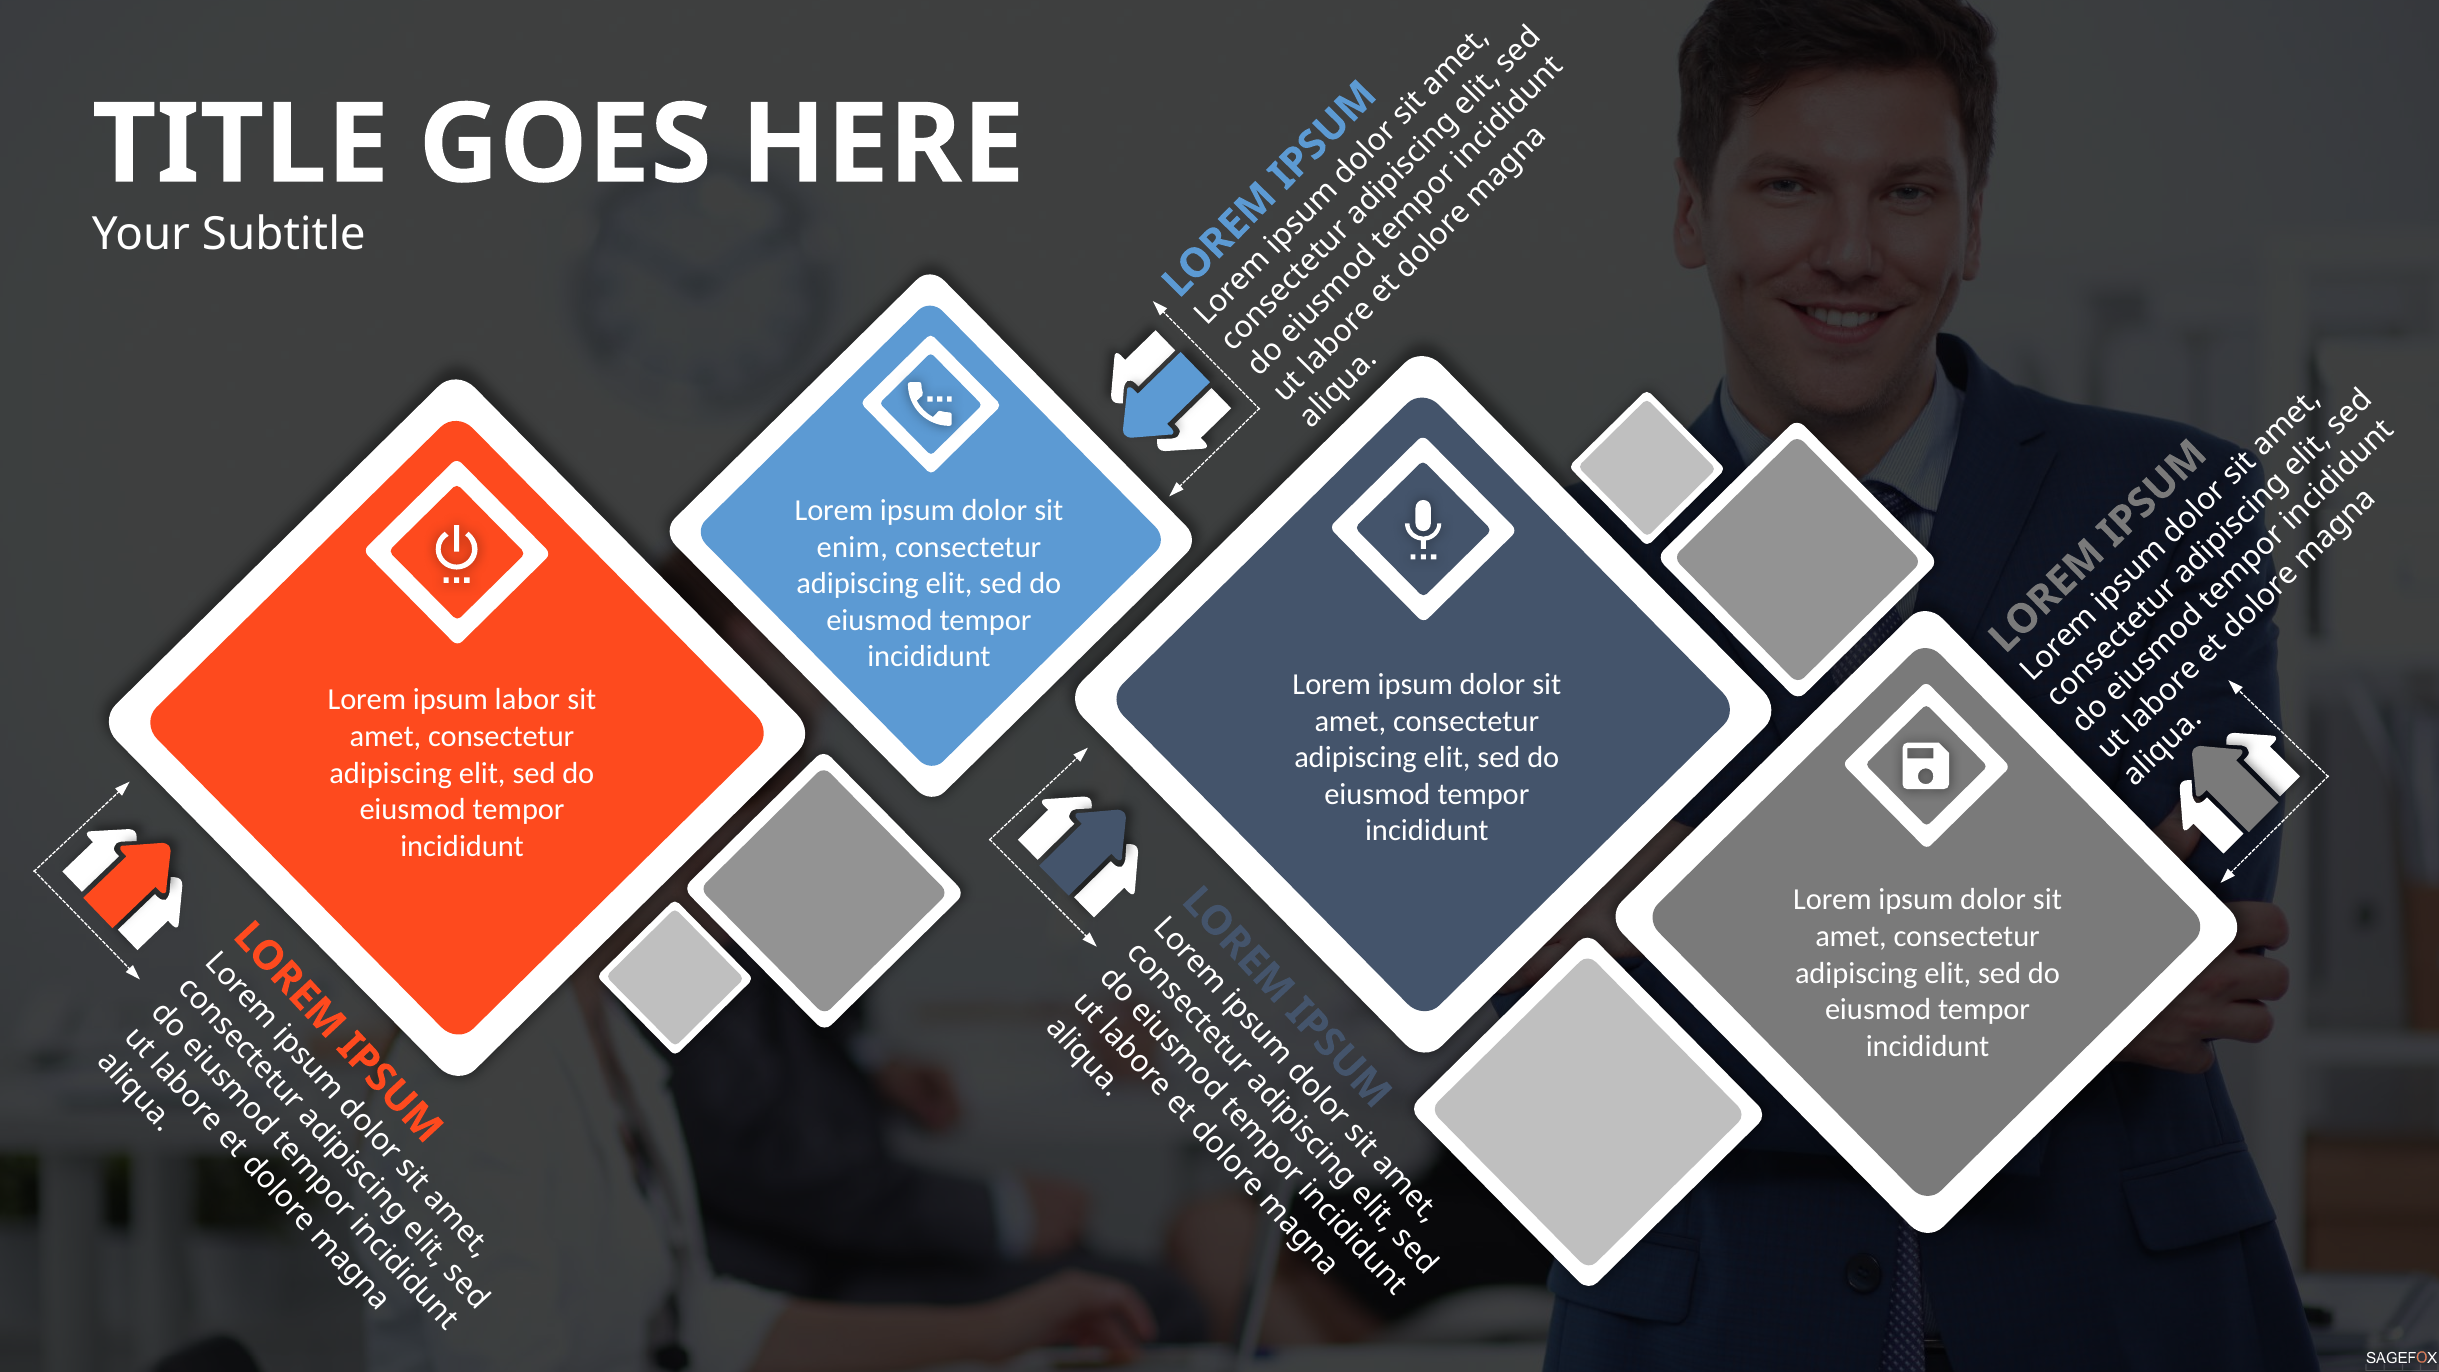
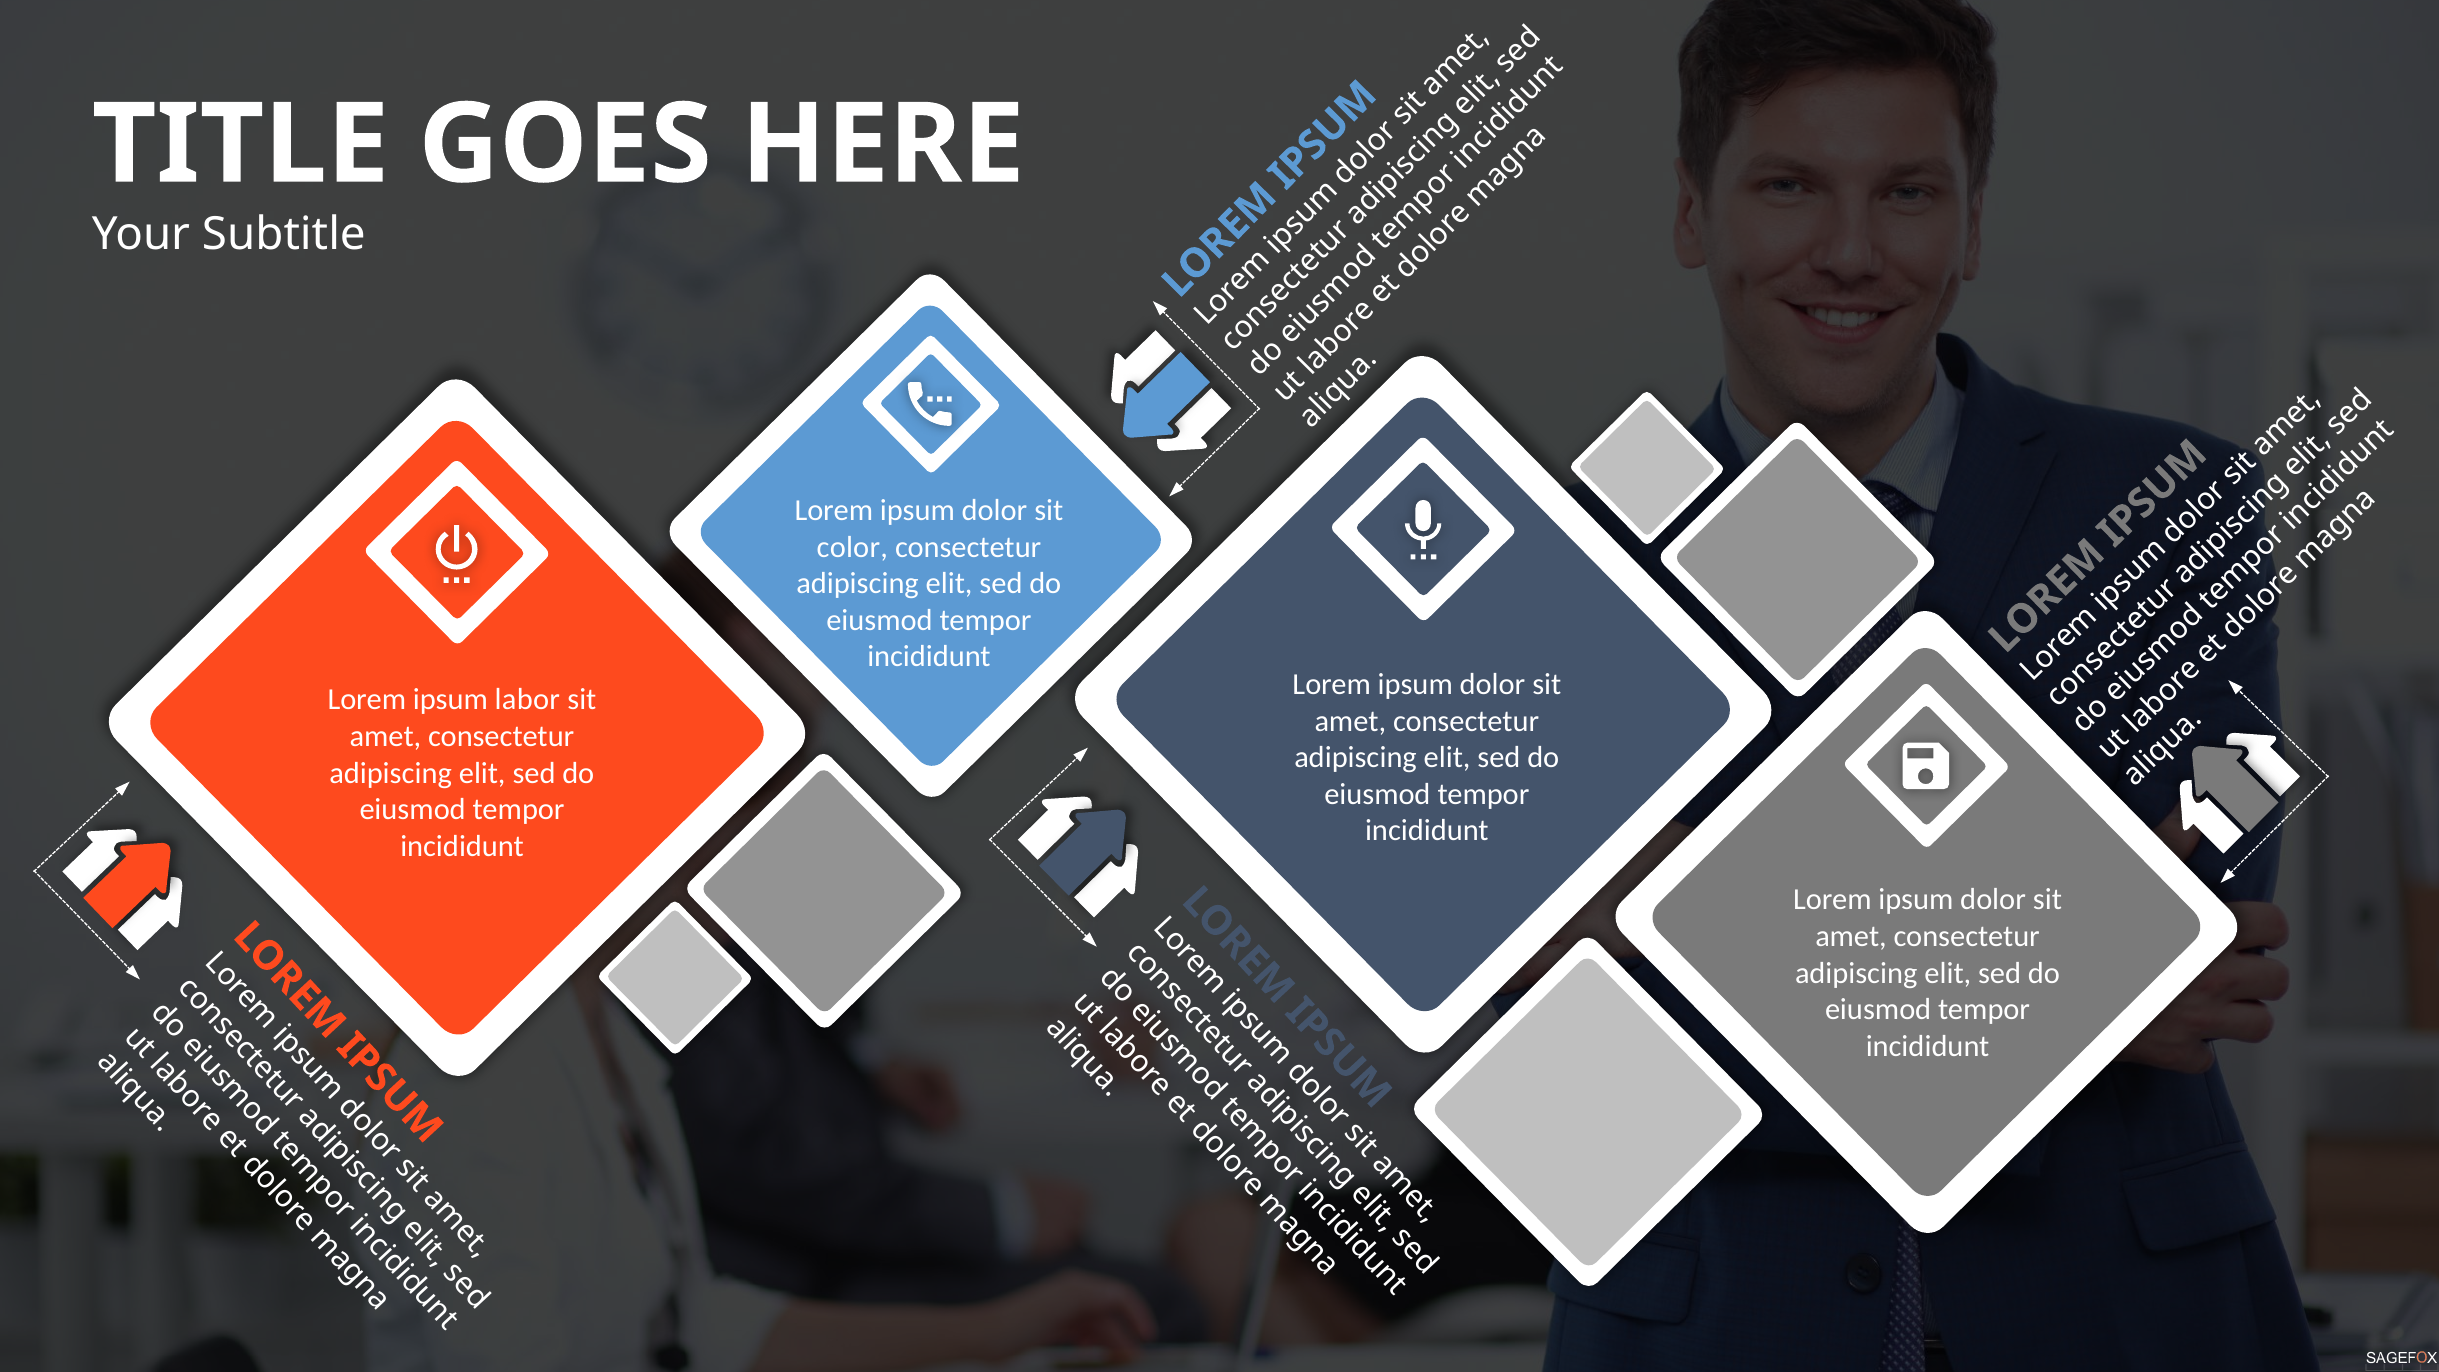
enim: enim -> color (852, 547)
